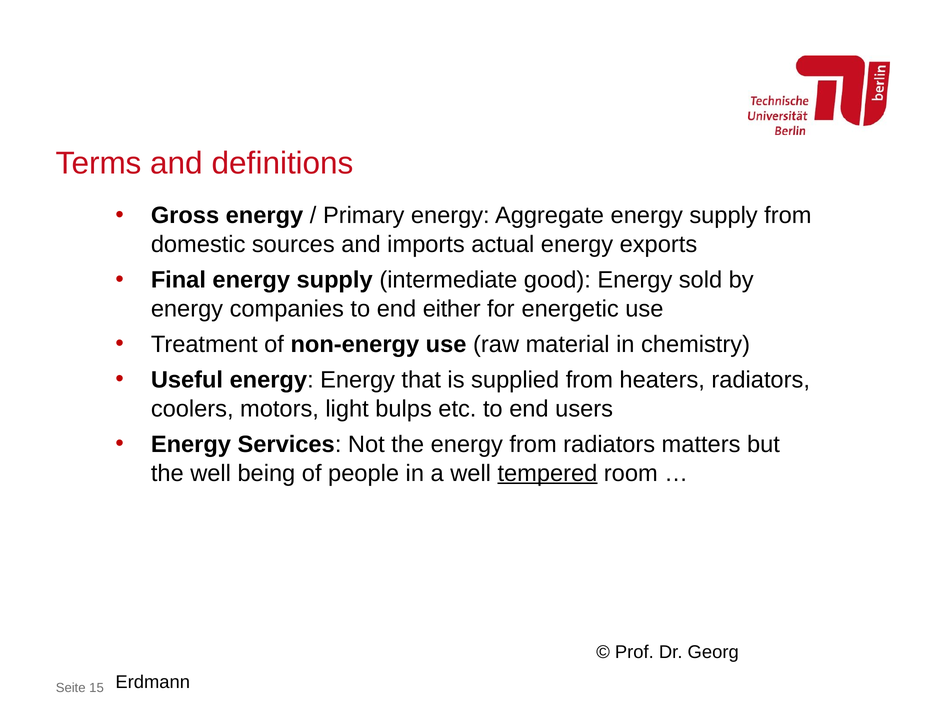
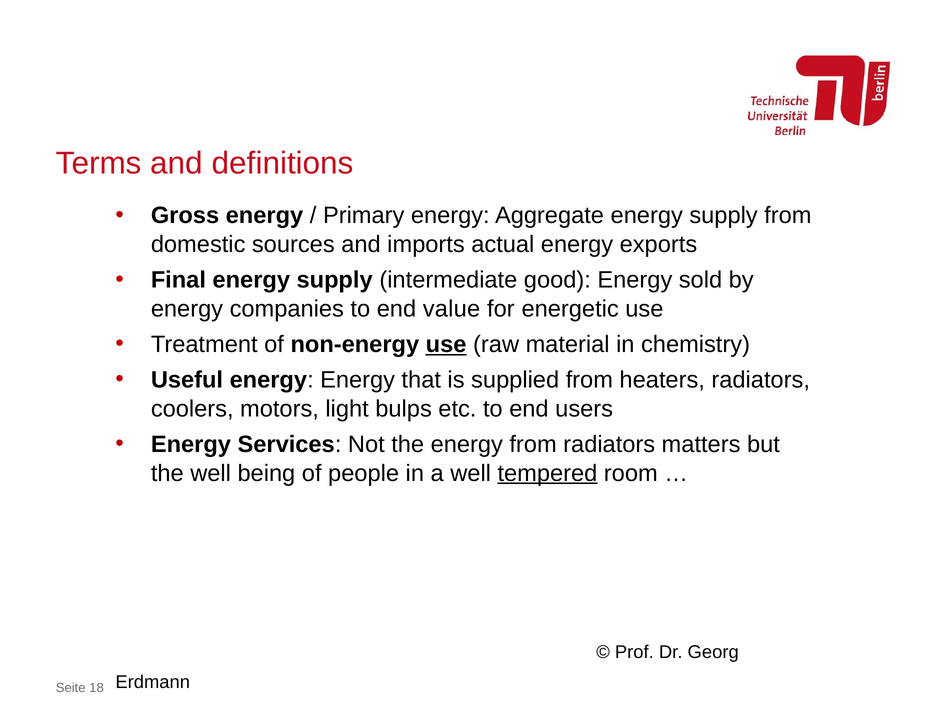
either: either -> value (451, 309)
use underline: none -> present (446, 344)
15: 15 -> 18 (97, 687)
